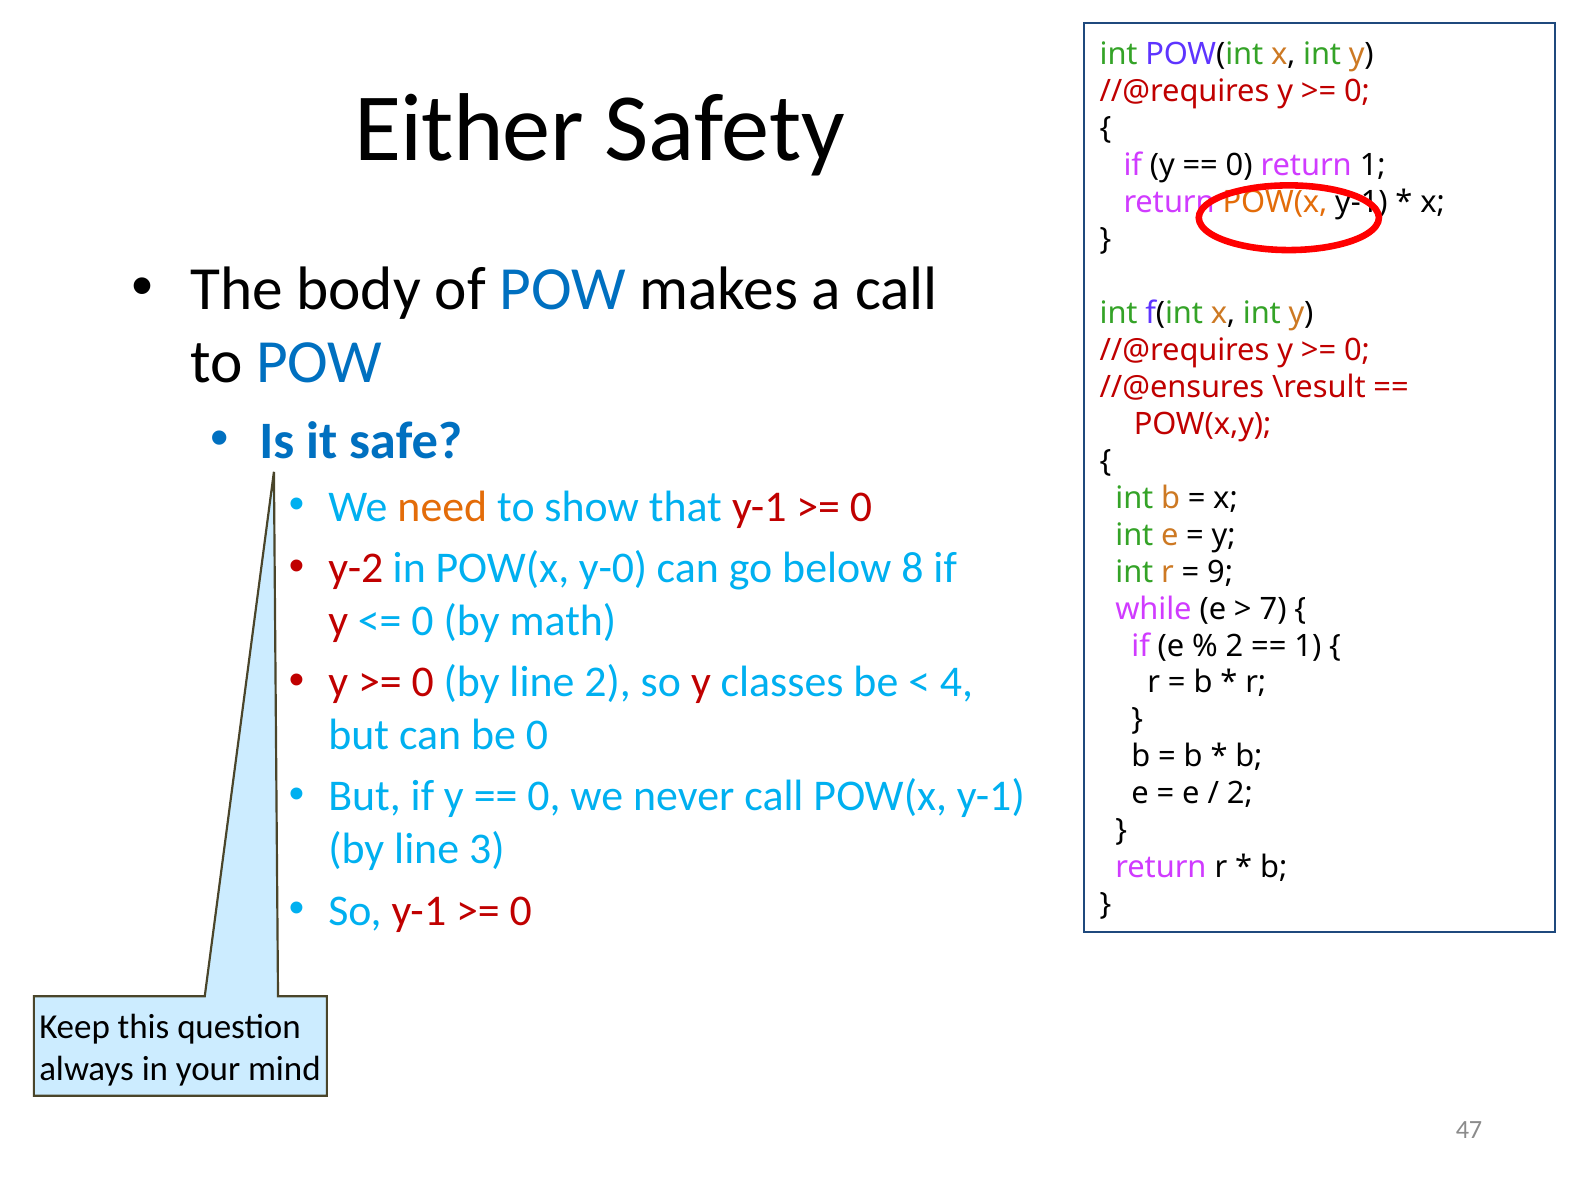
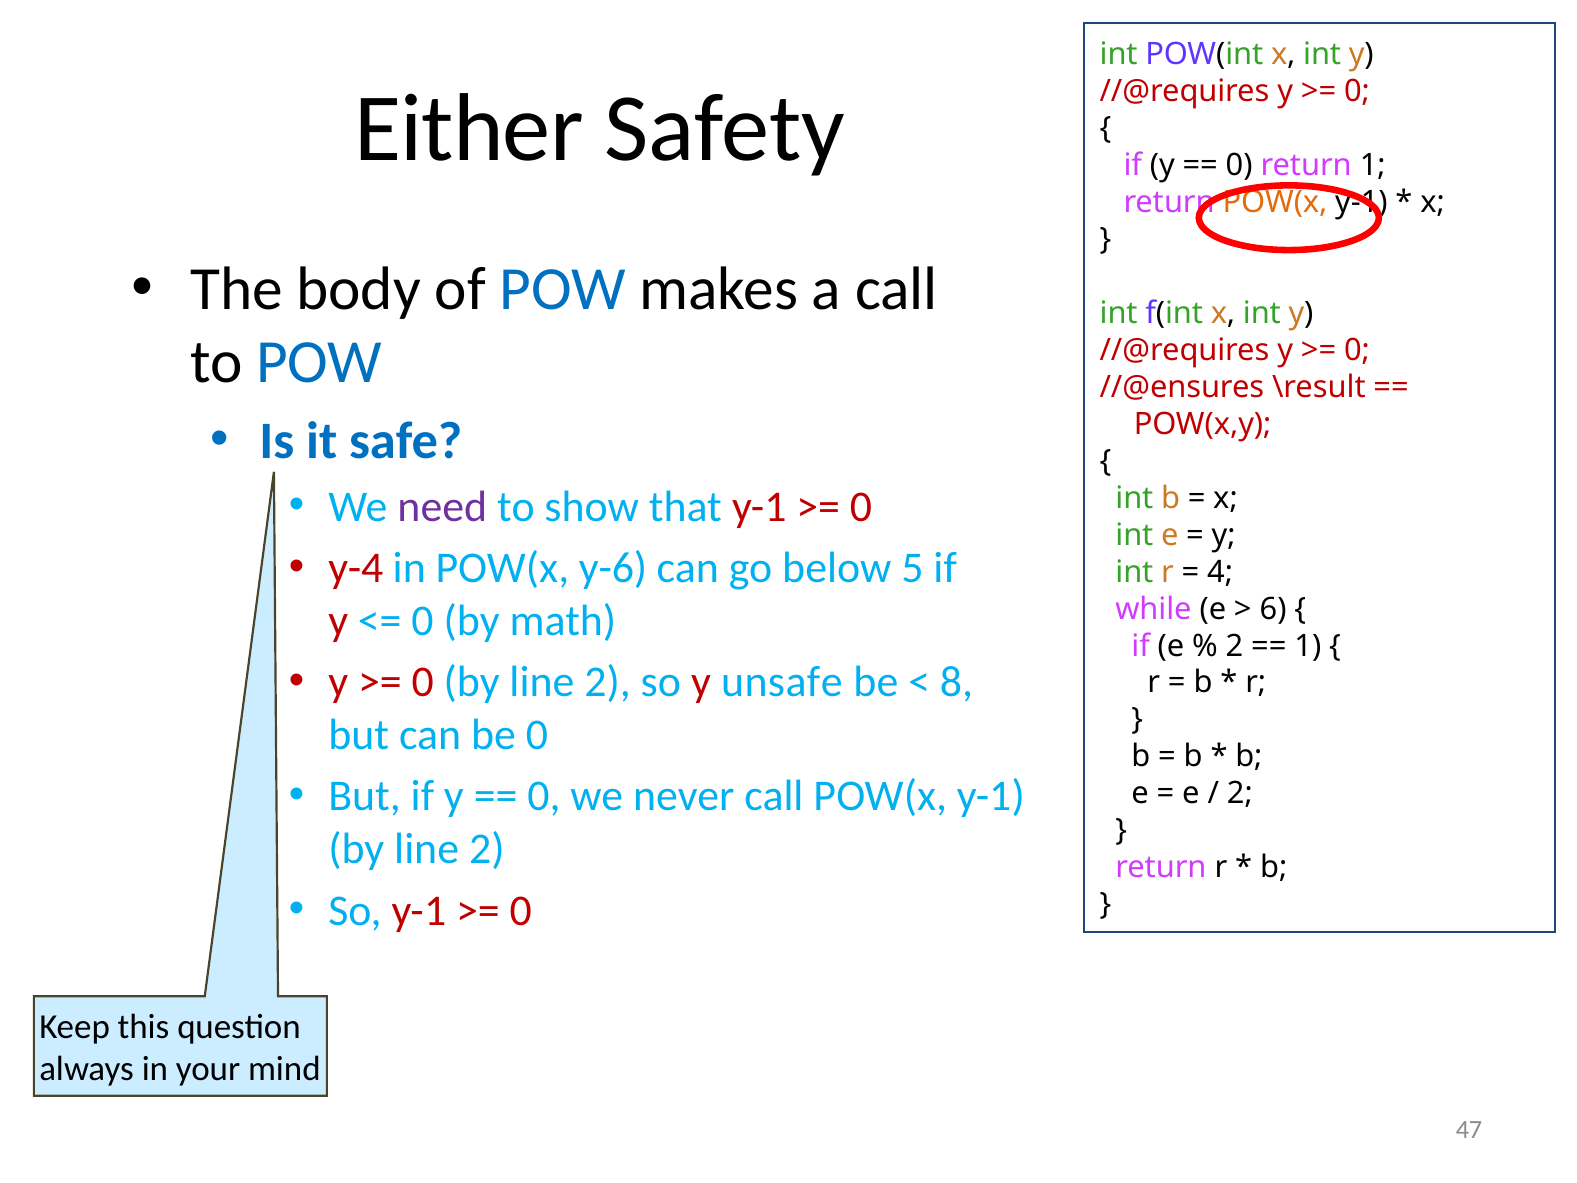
need colour: orange -> purple (442, 507)
y-2: y-2 -> y-4 (356, 568)
y-0: y-0 -> y-6 (613, 568)
8: 8 -> 5 (913, 568)
9: 9 -> 4 (1220, 572)
7: 7 -> 6 (1273, 609)
classes: classes -> unsafe (782, 682)
4: 4 -> 8 (957, 682)
3: 3 -> 2 (487, 849)
